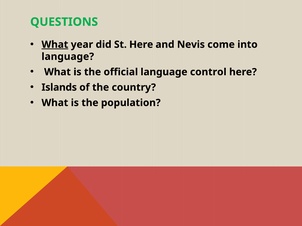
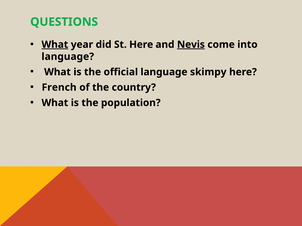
Nevis underline: none -> present (191, 45)
control: control -> skimpy (208, 72)
Islands: Islands -> French (59, 88)
